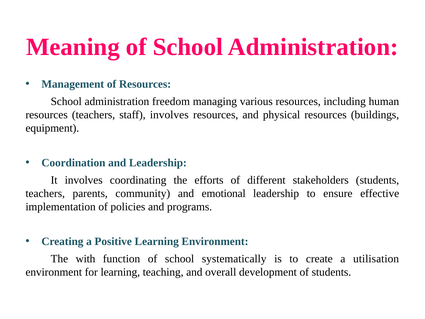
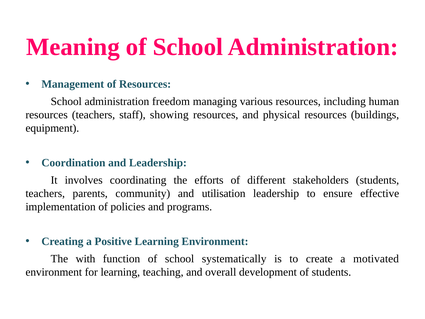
staff involves: involves -> showing (169, 115)
emotional: emotional -> utilisation (224, 193)
utilisation: utilisation -> motivated (376, 258)
